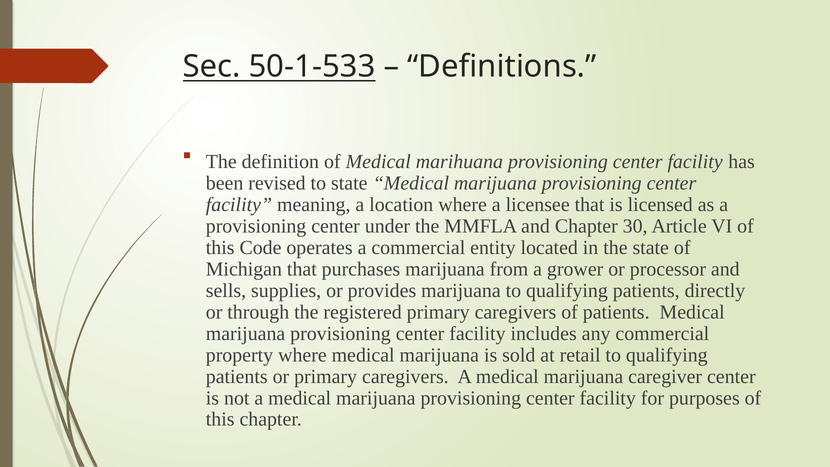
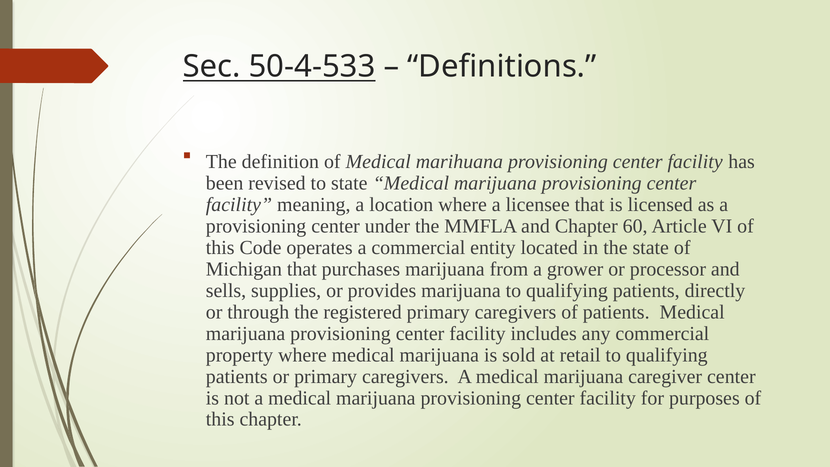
50-1-533: 50-1-533 -> 50-4-533 (312, 66)
30: 30 -> 60 (635, 226)
